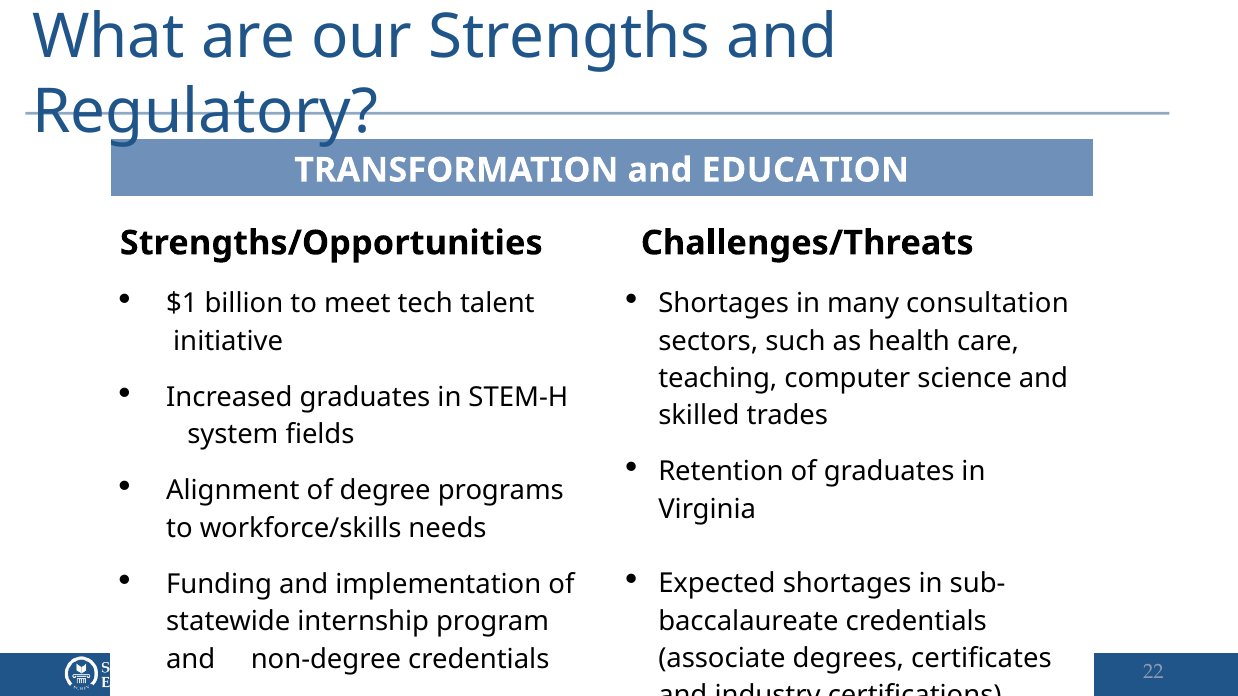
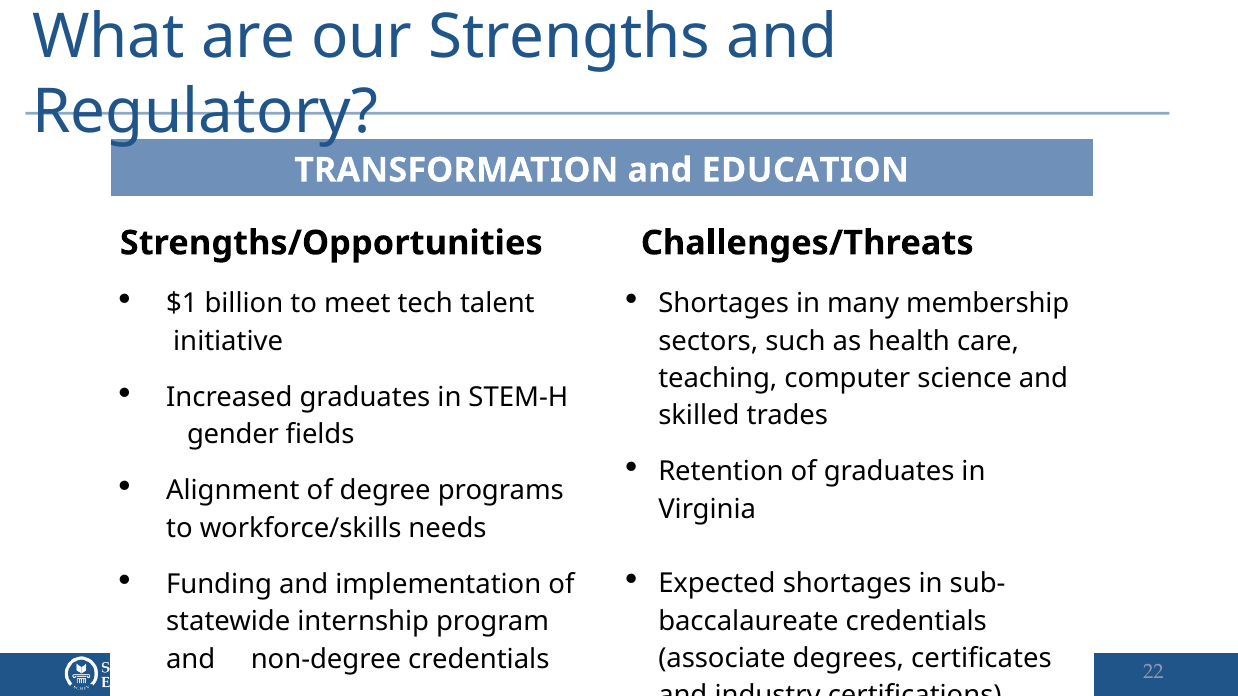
consultation: consultation -> membership (988, 304)
system: system -> gender (233, 435)
